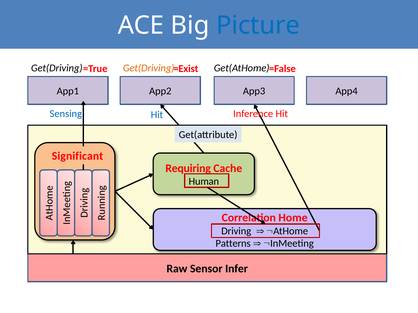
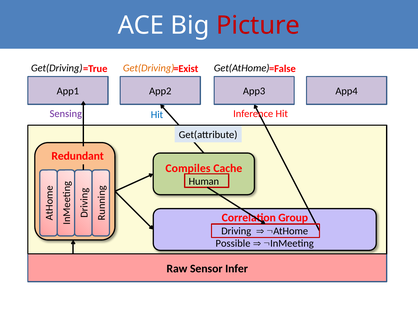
Picture colour: blue -> red (258, 25)
Sensing colour: blue -> purple (66, 114)
Significant: Significant -> Redundant (78, 156)
Requiring: Requiring -> Compiles (188, 169)
Home: Home -> Group (293, 218)
Patterns: Patterns -> Possible (233, 244)
